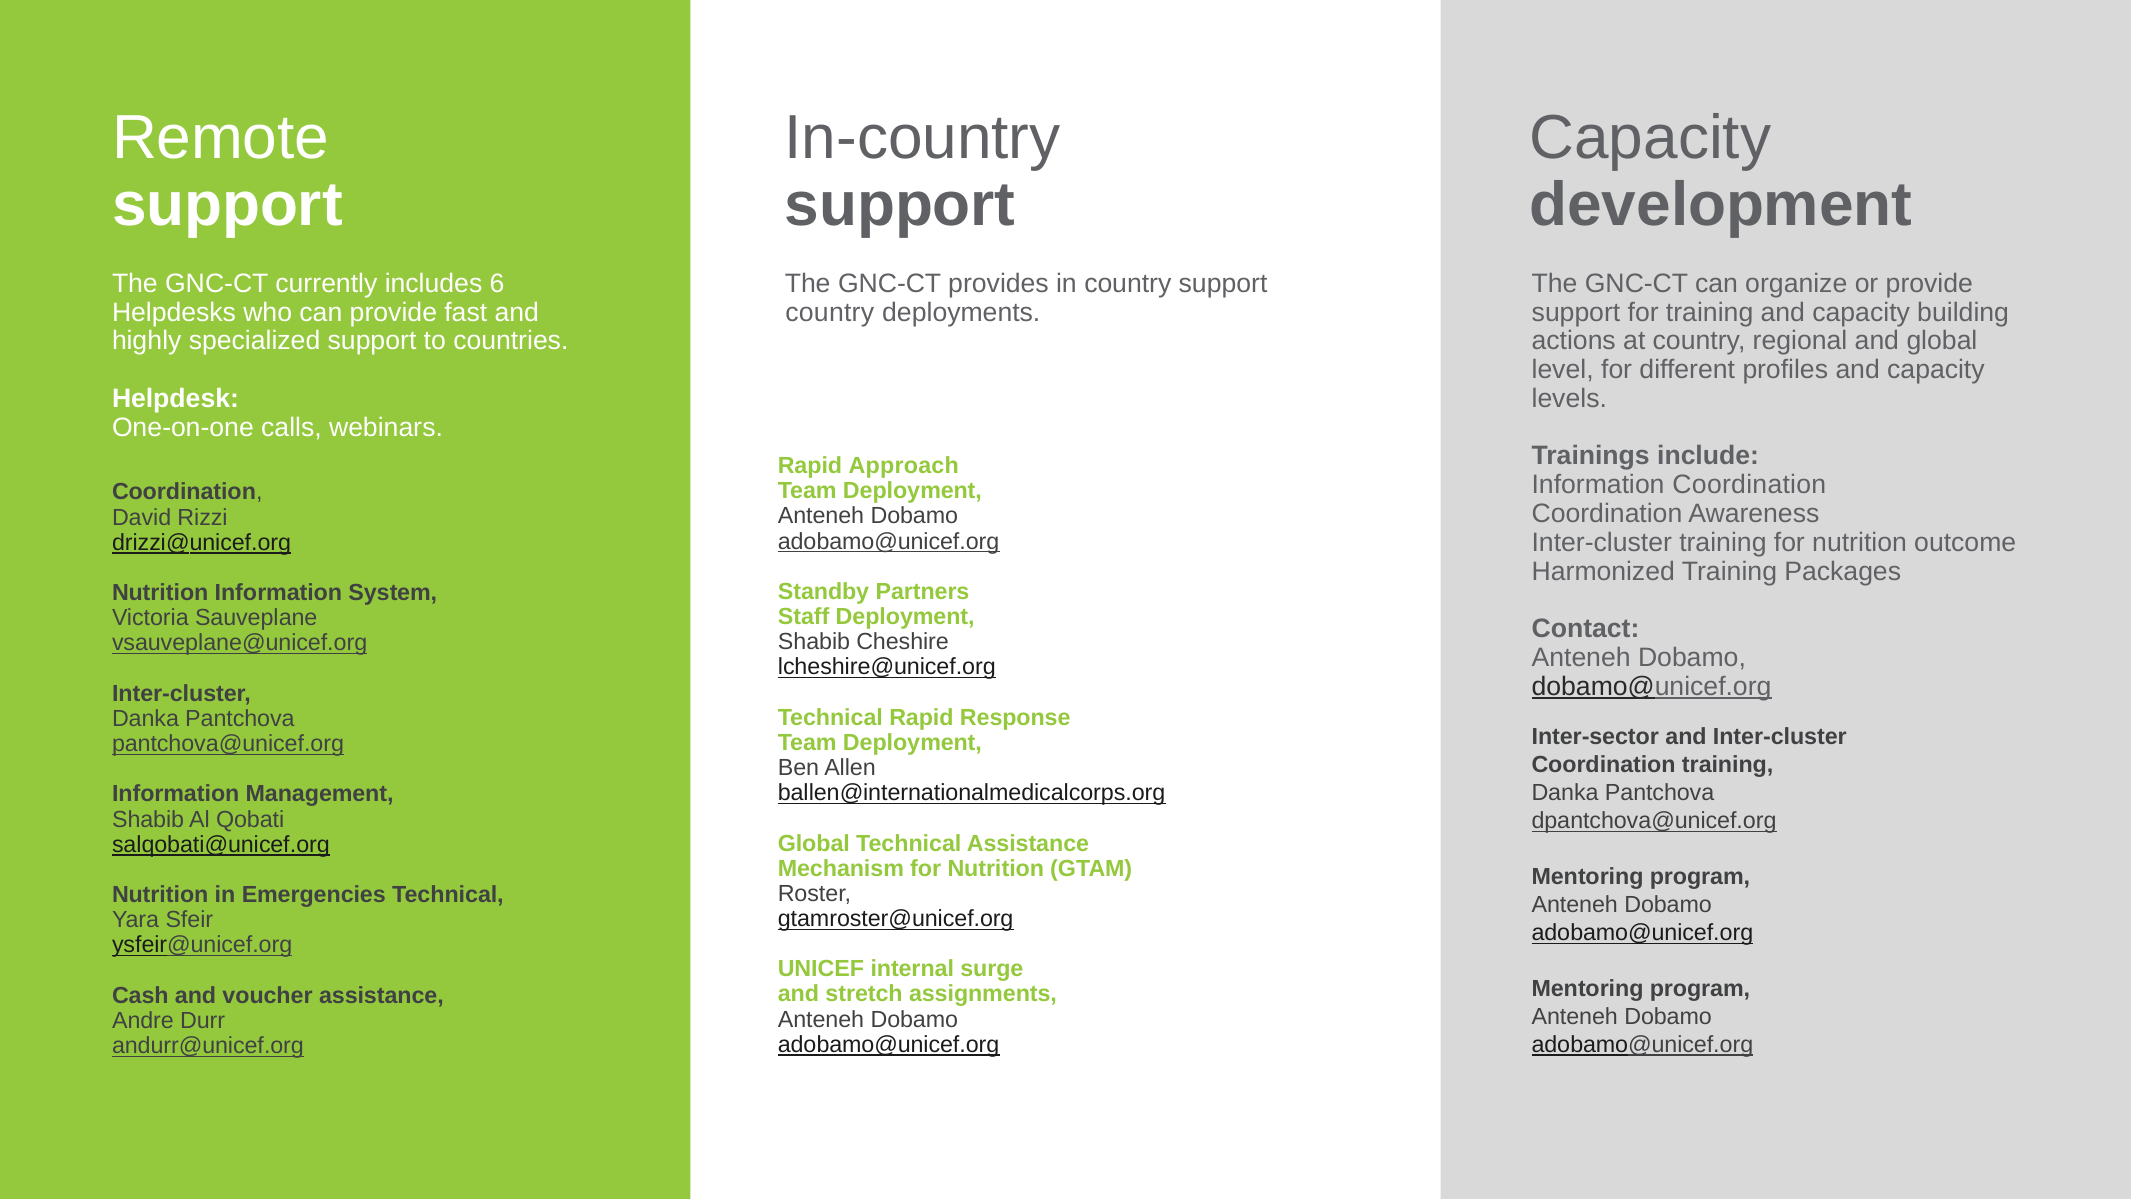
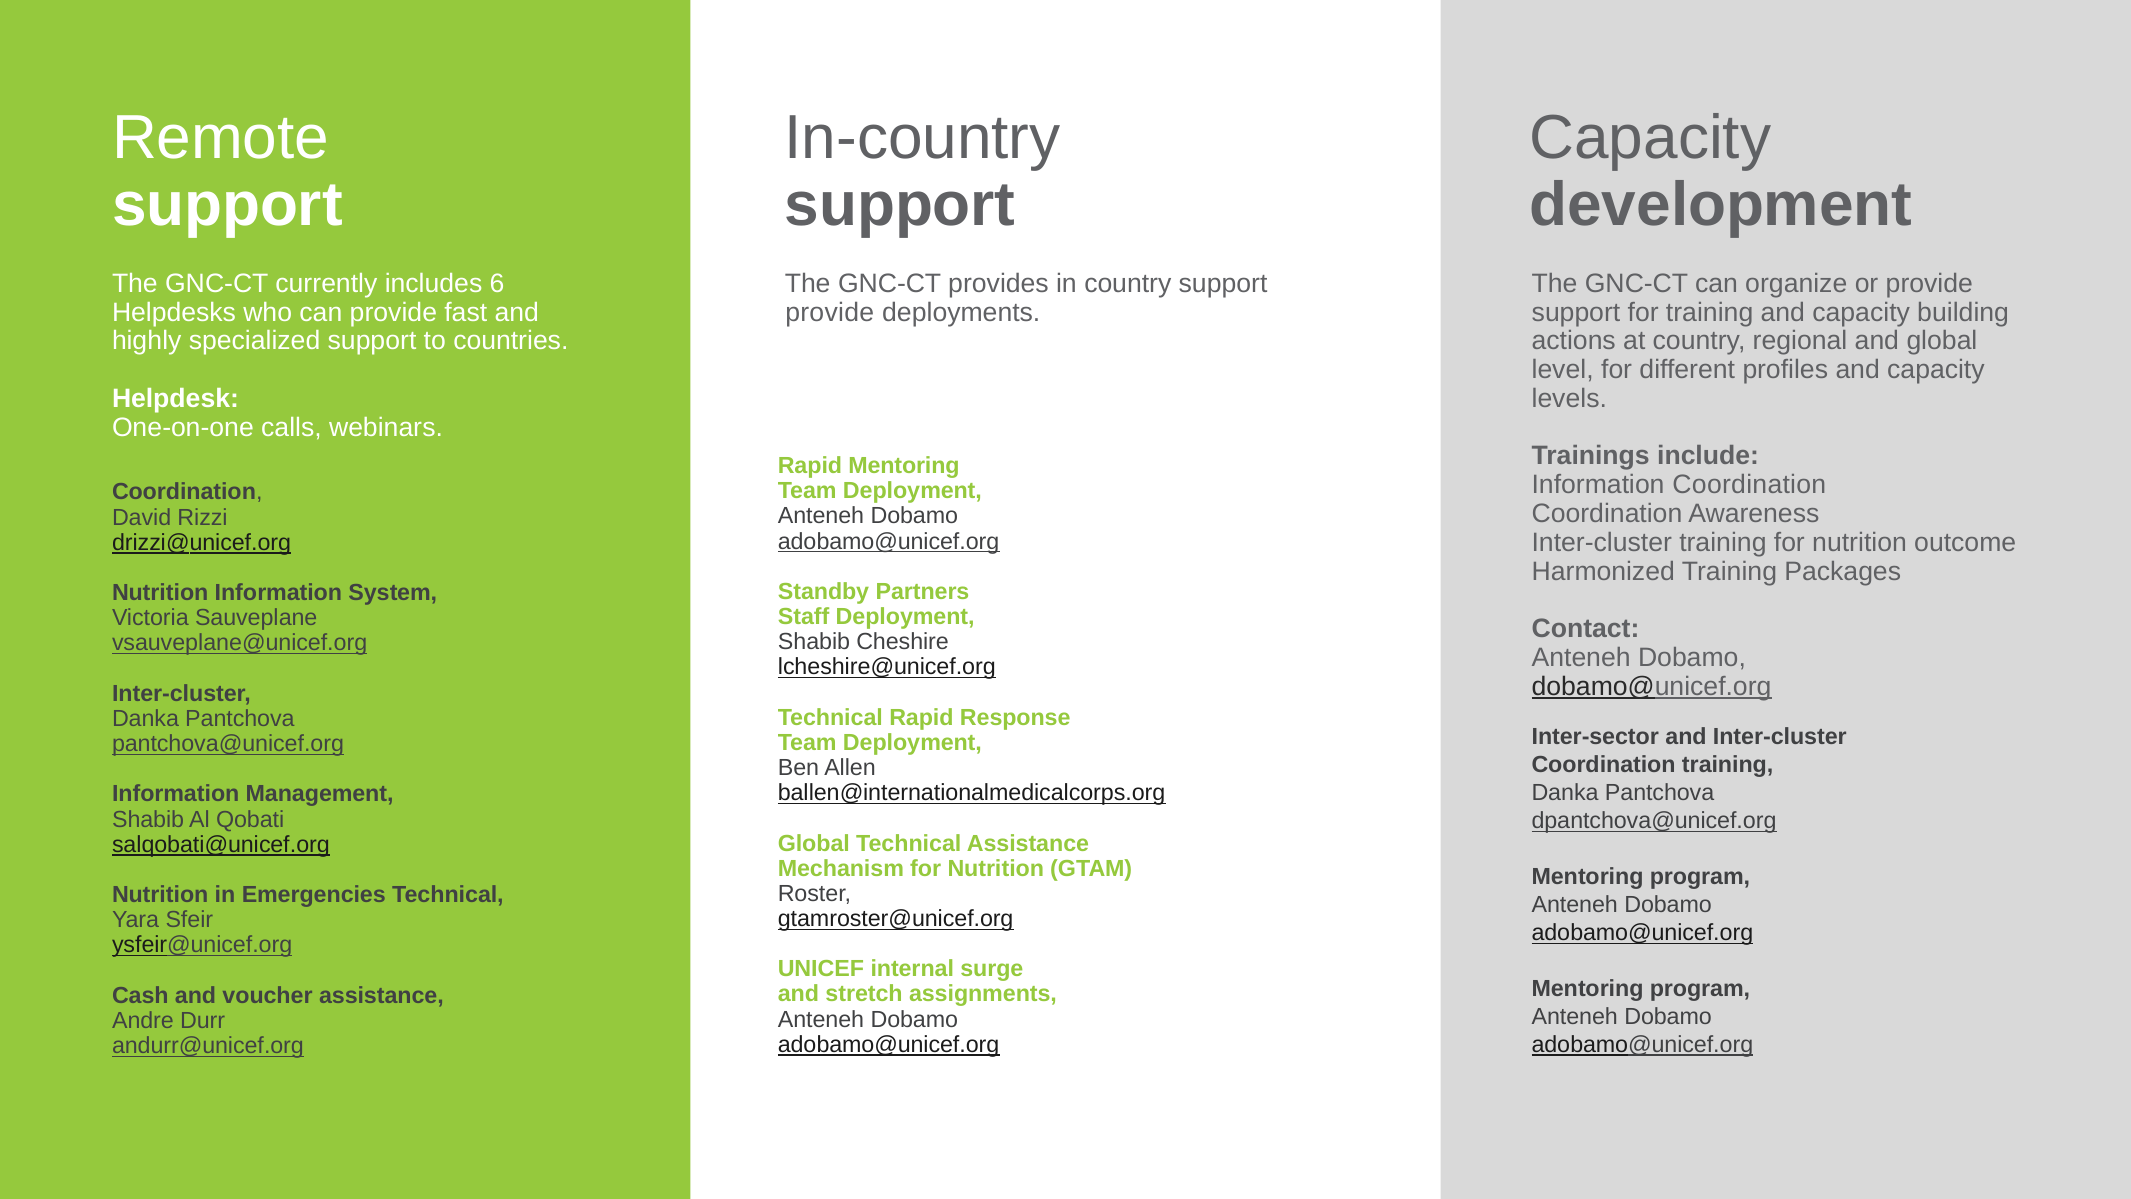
country: country -> provide (830, 312)
Rapid Approach: Approach -> Mentoring (904, 466)
